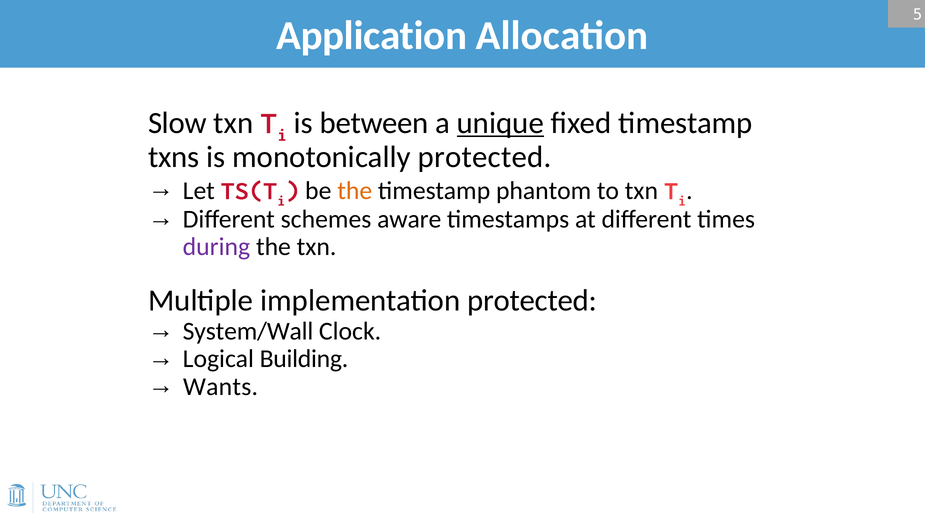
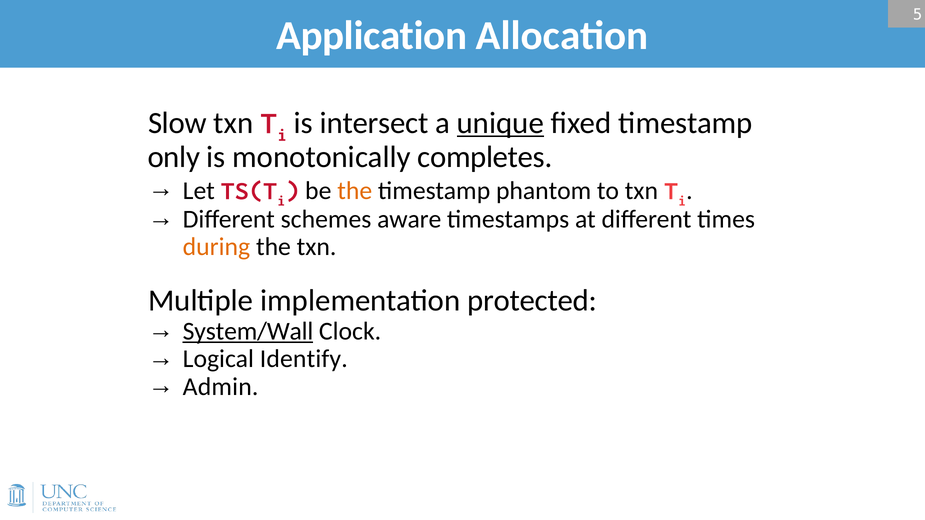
between: between -> intersect (374, 123)
txns: txns -> only (174, 157)
monotonically protected: protected -> completes (485, 157)
during colour: purple -> orange (216, 247)
System/Wall underline: none -> present (248, 331)
Building: Building -> Identify (304, 359)
Wants: Wants -> Admin (221, 387)
